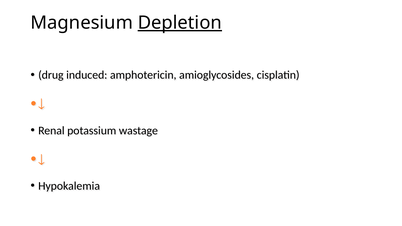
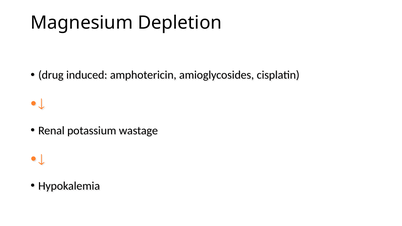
Depletion underline: present -> none (180, 23)
